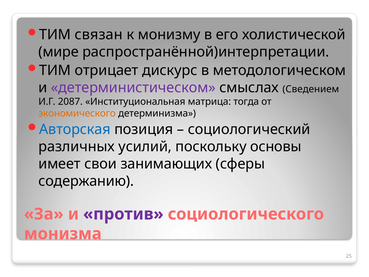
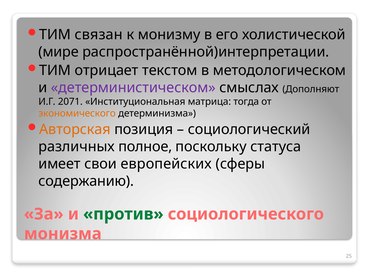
дискурс: дискурс -> текстом (170, 70)
Сведением: Сведением -> Дополняют (311, 89)
2087: 2087 -> 2071 (70, 102)
Авторская colour: blue -> orange (75, 129)
усилий: усилий -> полное (145, 146)
основы: основы -> статуса (276, 146)
занимающих: занимающих -> европейских (166, 164)
против colour: purple -> green (123, 214)
